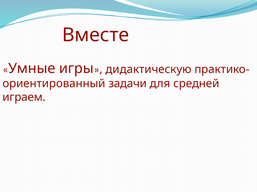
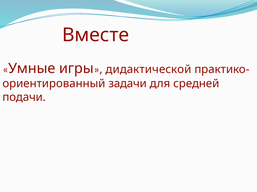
дидактическую: дидактическую -> дидактической (148, 70)
играем: играем -> подачи (24, 98)
